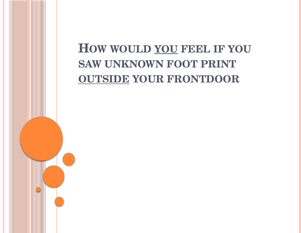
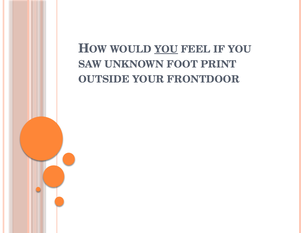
OUTSIDE underline: present -> none (104, 79)
